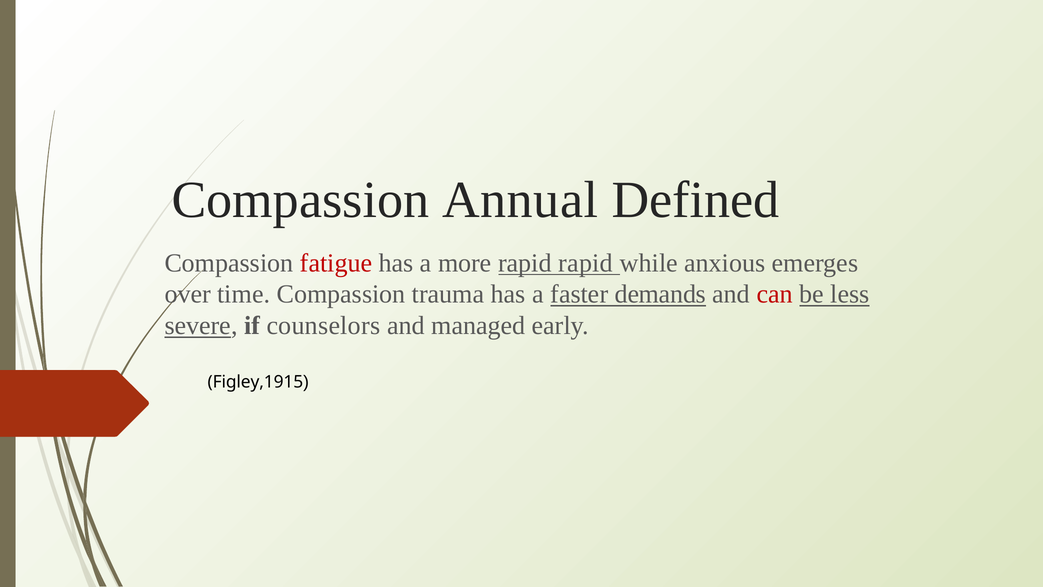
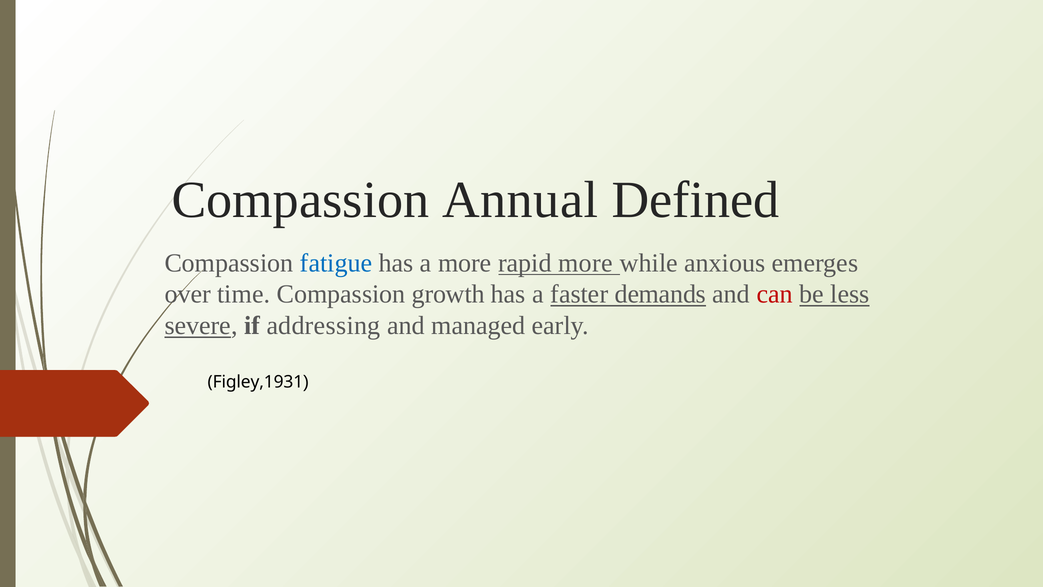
fatigue colour: red -> blue (336, 263)
rapid rapid: rapid -> more (586, 263)
trauma: trauma -> growth (448, 294)
counselors: counselors -> addressing (323, 325)
Figley,1915: Figley,1915 -> Figley,1931 (255, 382)
